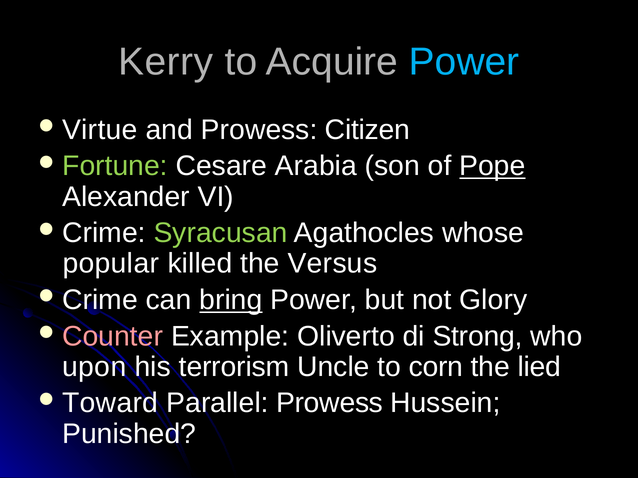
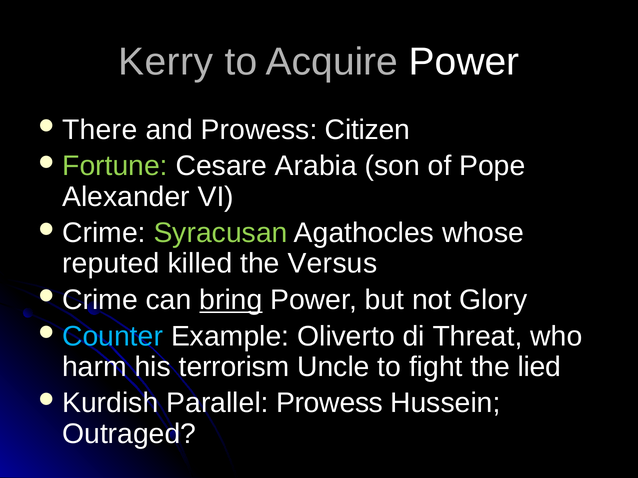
Power colour: light blue -> white (464, 62)
Virtue: Virtue -> There (100, 130)
Pope underline: present -> none (492, 166)
popular: popular -> reputed (111, 264)
Counter colour: pink -> light blue (113, 337)
Strong: Strong -> Threat (478, 337)
upon: upon -> harm (94, 367)
corn: corn -> fight (436, 367)
Toward: Toward -> Kurdish (110, 404)
Punished: Punished -> Outraged (129, 434)
